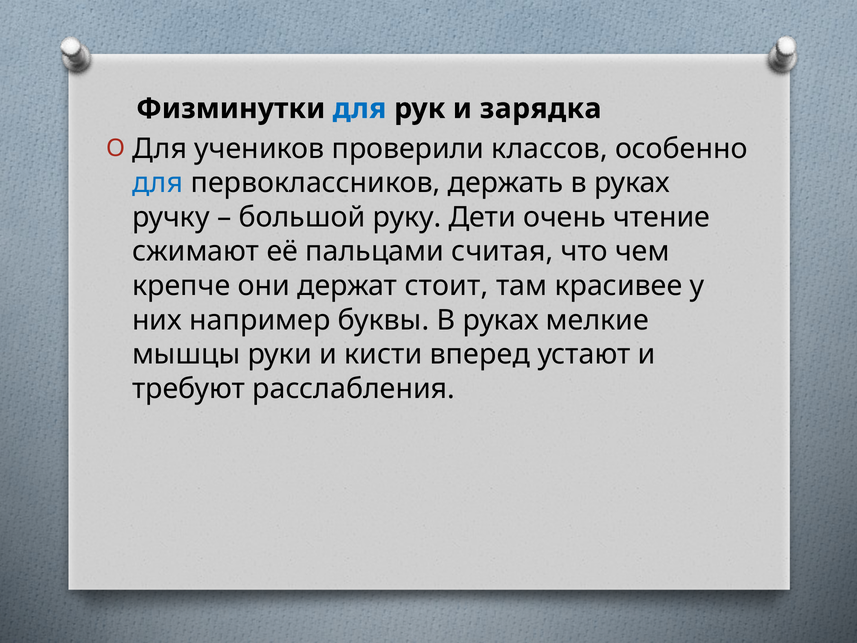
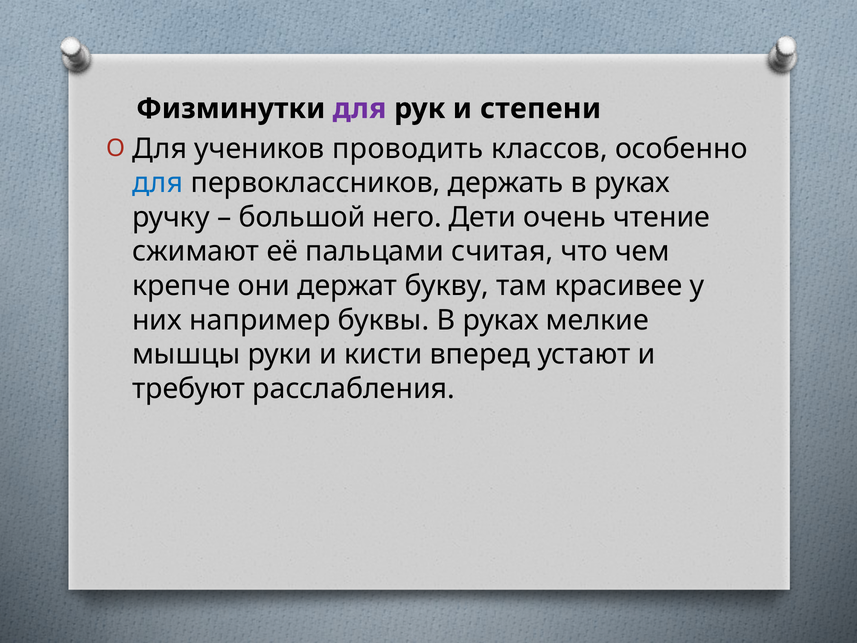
для colour: blue -> purple (360, 109)
зарядка: зарядка -> степени (541, 109)
проверили: проверили -> проводить (408, 149)
руку: руку -> него (407, 217)
стоит: стоит -> букву (447, 286)
